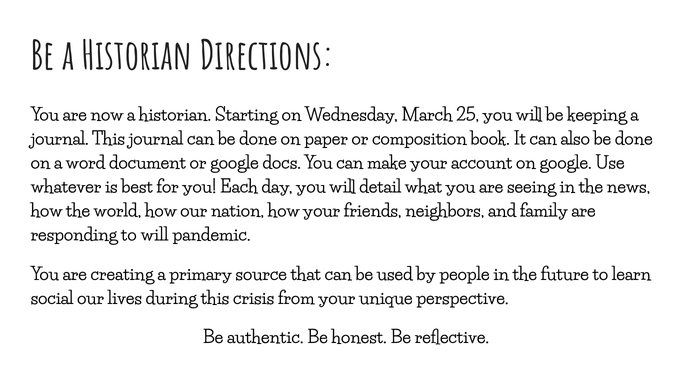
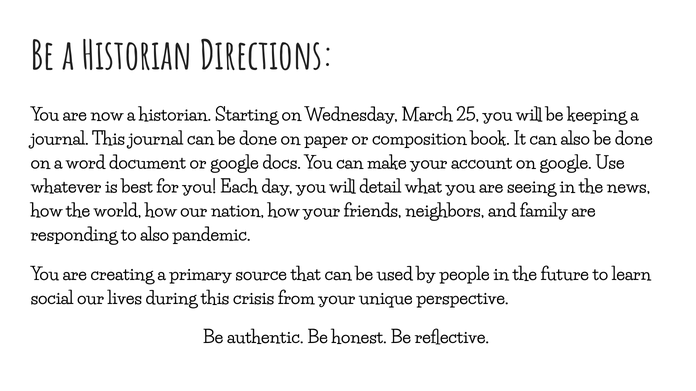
to will: will -> also (155, 235)
